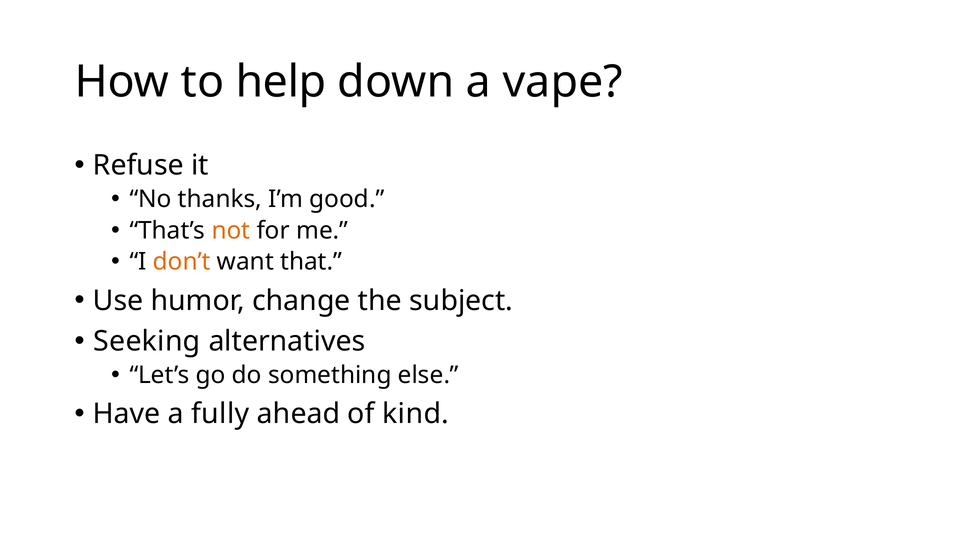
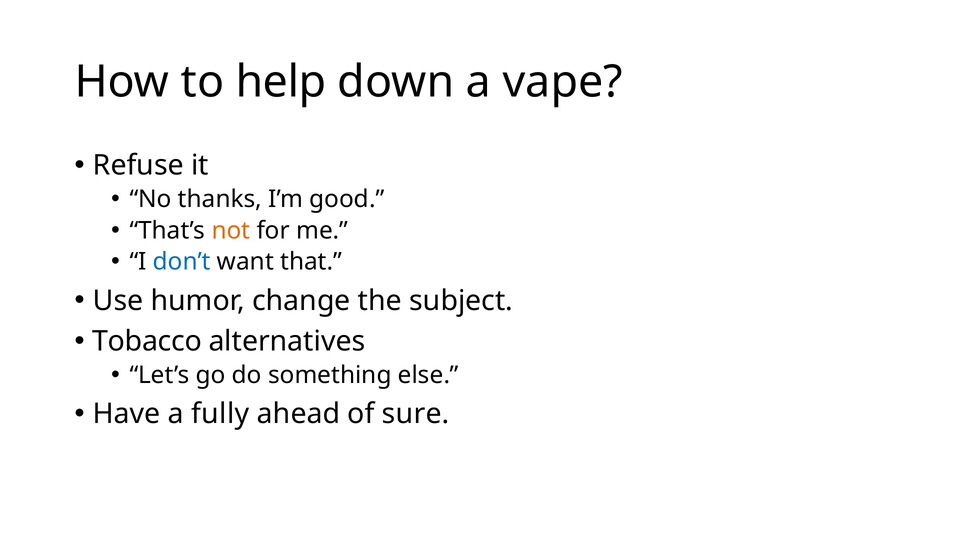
don’t colour: orange -> blue (182, 262)
Seeking: Seeking -> Tobacco (147, 342)
kind: kind -> sure (416, 414)
